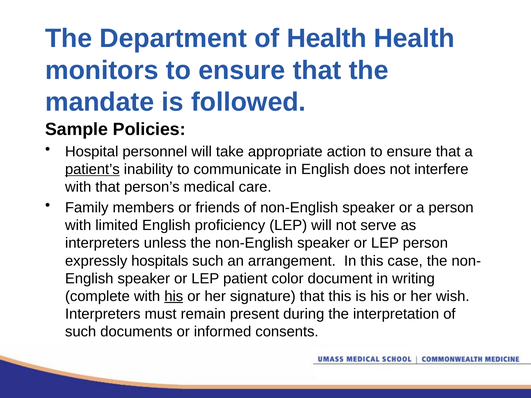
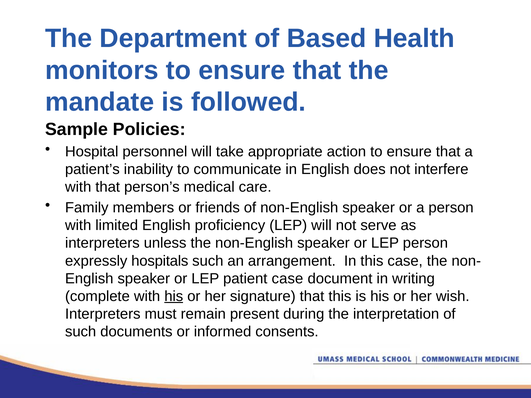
of Health: Health -> Based (327, 39)
patient’s underline: present -> none (92, 169)
patient color: color -> case (287, 279)
